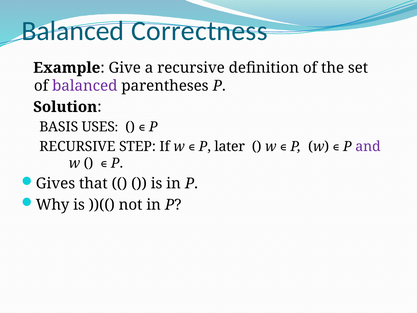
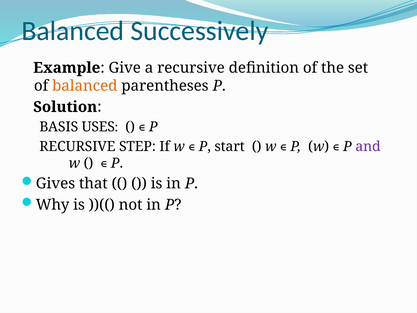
Correctness: Correctness -> Successively (199, 31)
balanced colour: purple -> orange (85, 86)
later: later -> start (230, 146)
